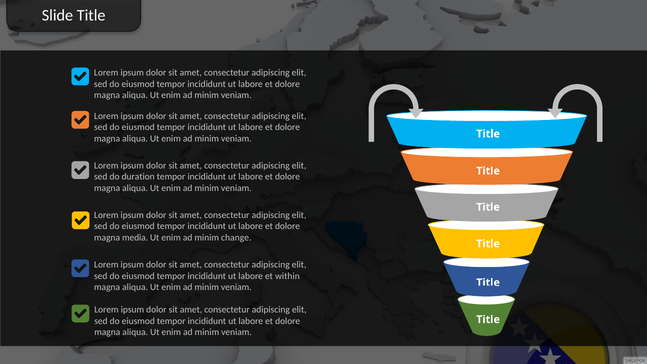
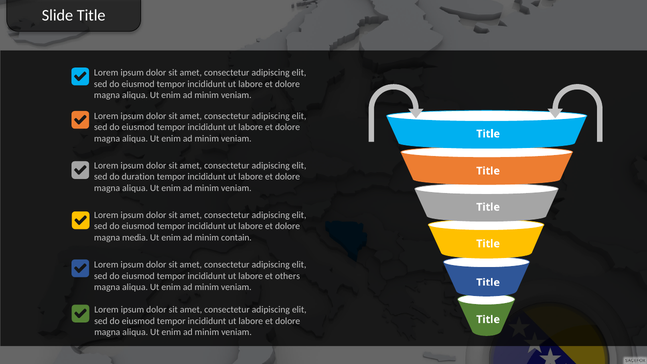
change: change -> contain (236, 238)
within: within -> others (287, 276)
